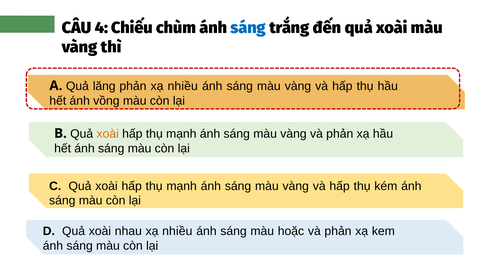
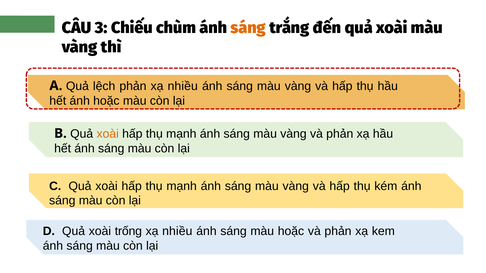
4: 4 -> 3 (101, 28)
sáng colour: blue -> orange (248, 28)
lăng: lăng -> lệch (104, 86)
ánh vồng: vồng -> hoặc (106, 101)
nhau: nhau -> trống (128, 232)
